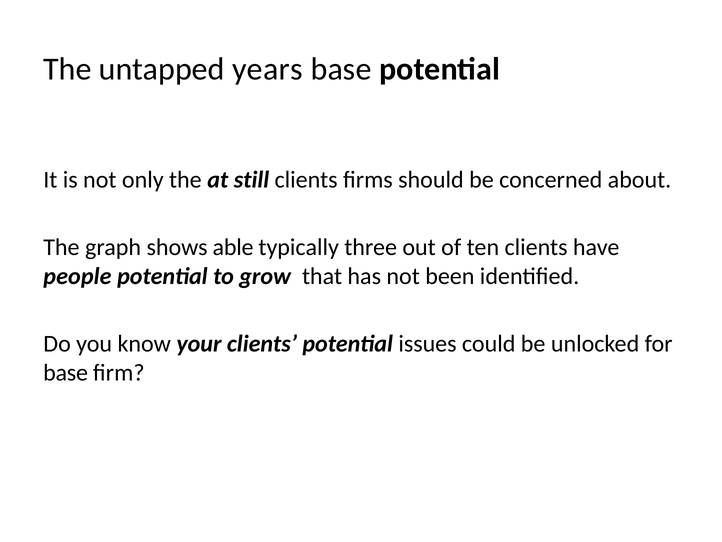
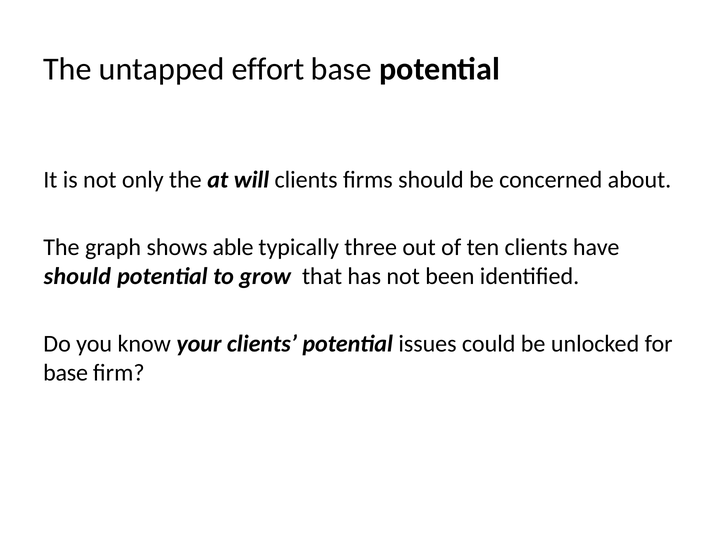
years: years -> effort (268, 69)
still: still -> will (252, 180)
people: people -> should (77, 276)
